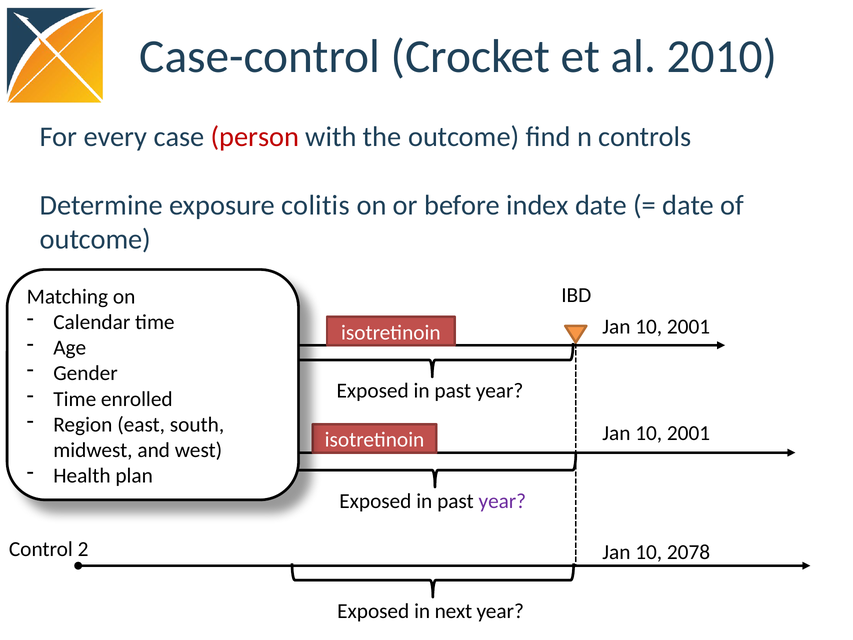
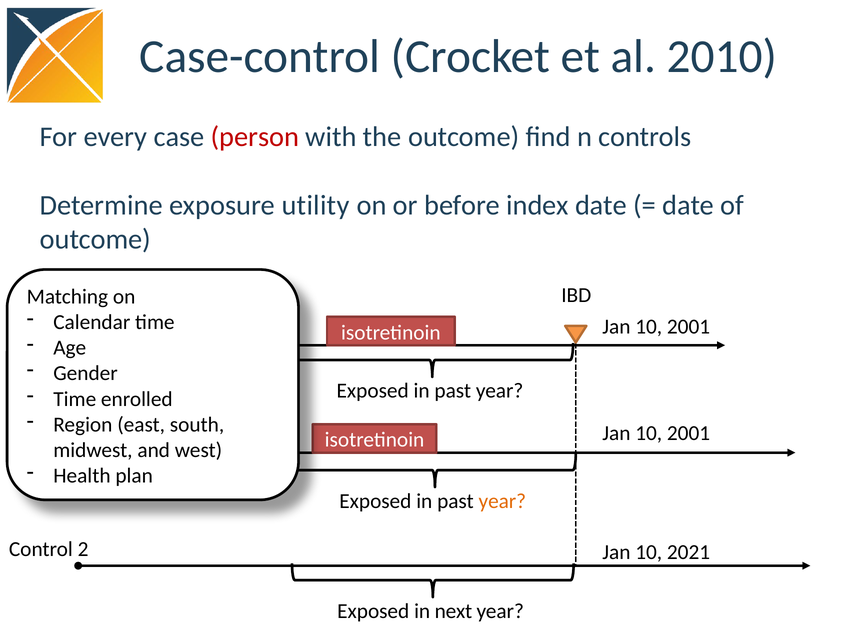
colitis: colitis -> utility (316, 205)
year colour: purple -> orange (502, 501)
2078: 2078 -> 2021 (689, 552)
